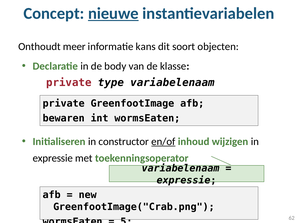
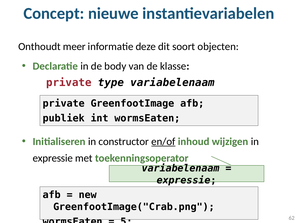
nieuwe underline: present -> none (113, 14)
kans: kans -> deze (146, 47)
bewaren: bewaren -> publiek (64, 118)
